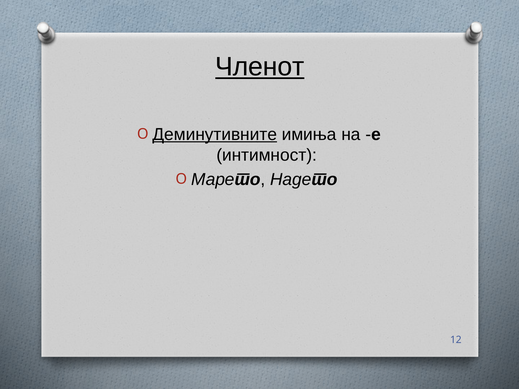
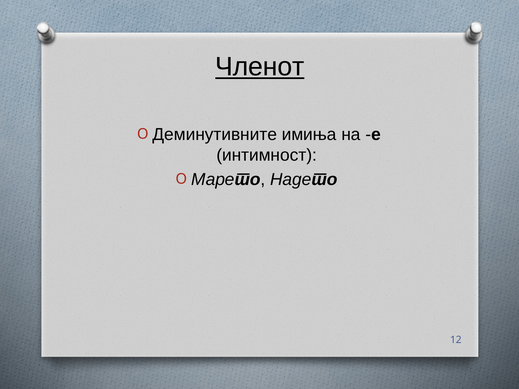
Деминутивните underline: present -> none (215, 134)
